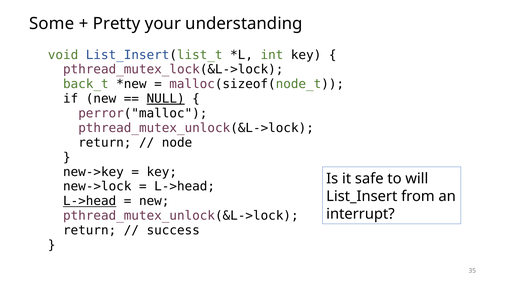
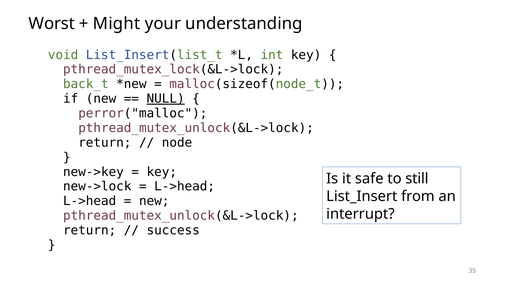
Some: Some -> Worst (52, 24)
Pretty: Pretty -> Might (117, 24)
will: will -> still (417, 179)
L->head underline: present -> none (90, 201)
